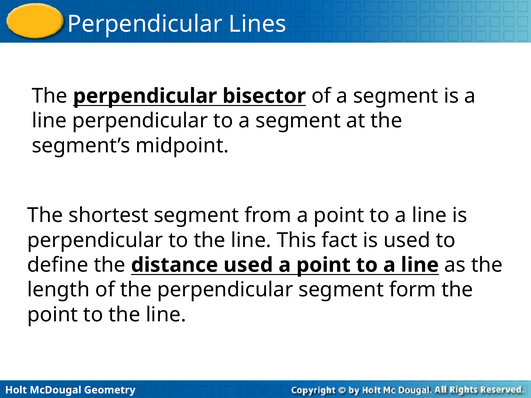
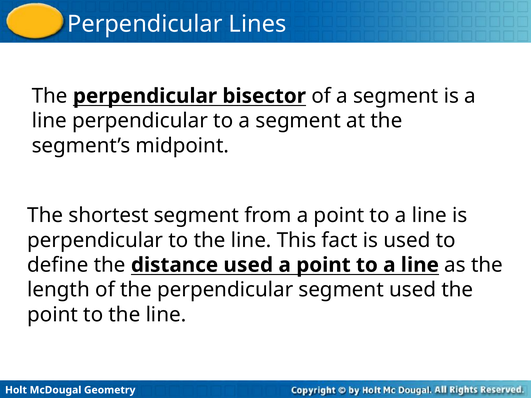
segment form: form -> used (413, 290)
